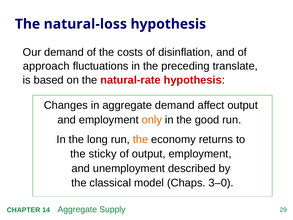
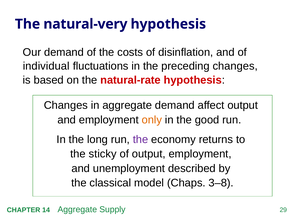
natural-loss: natural-loss -> natural-very (85, 24)
approach: approach -> individual (46, 66)
preceding translate: translate -> changes (235, 66)
the colour: orange -> purple (141, 139)
3–0: 3–0 -> 3–8 (221, 183)
